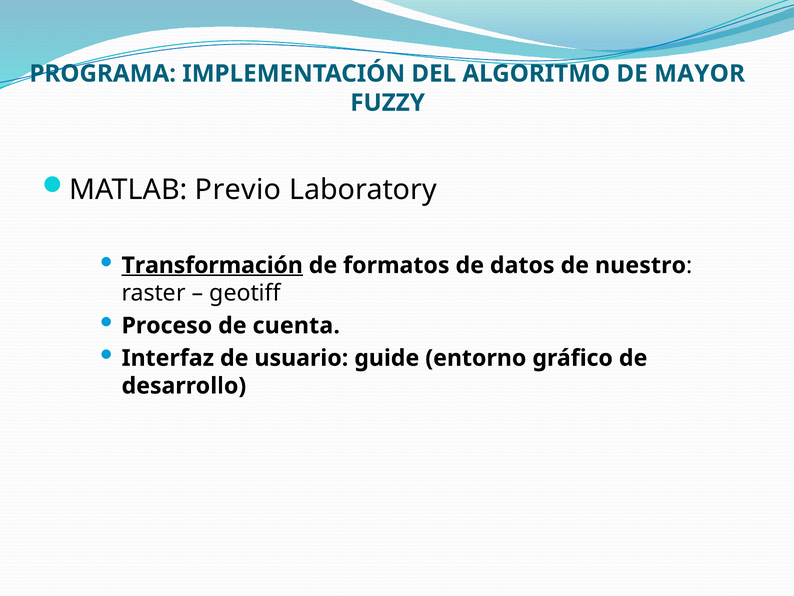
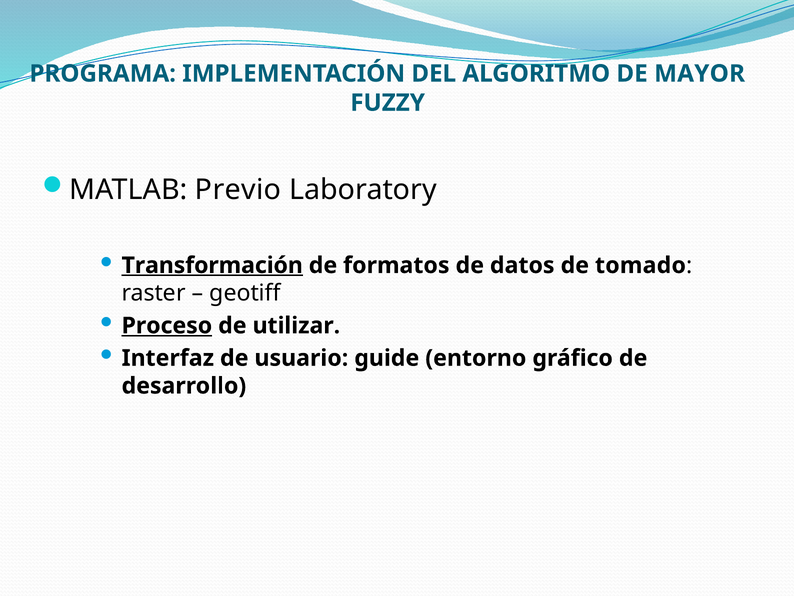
nuestro: nuestro -> tomado (640, 265)
Proceso underline: none -> present (167, 325)
cuenta: cuenta -> utilizar (296, 325)
